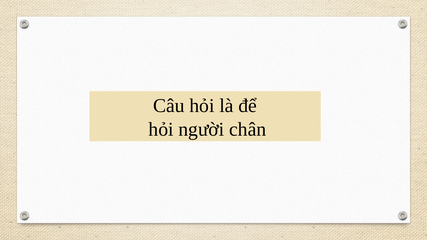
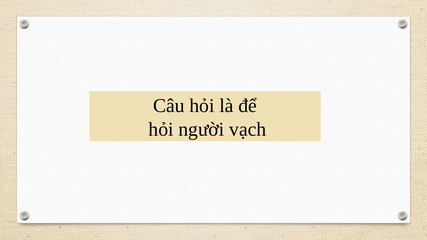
chân: chân -> vạch (248, 129)
